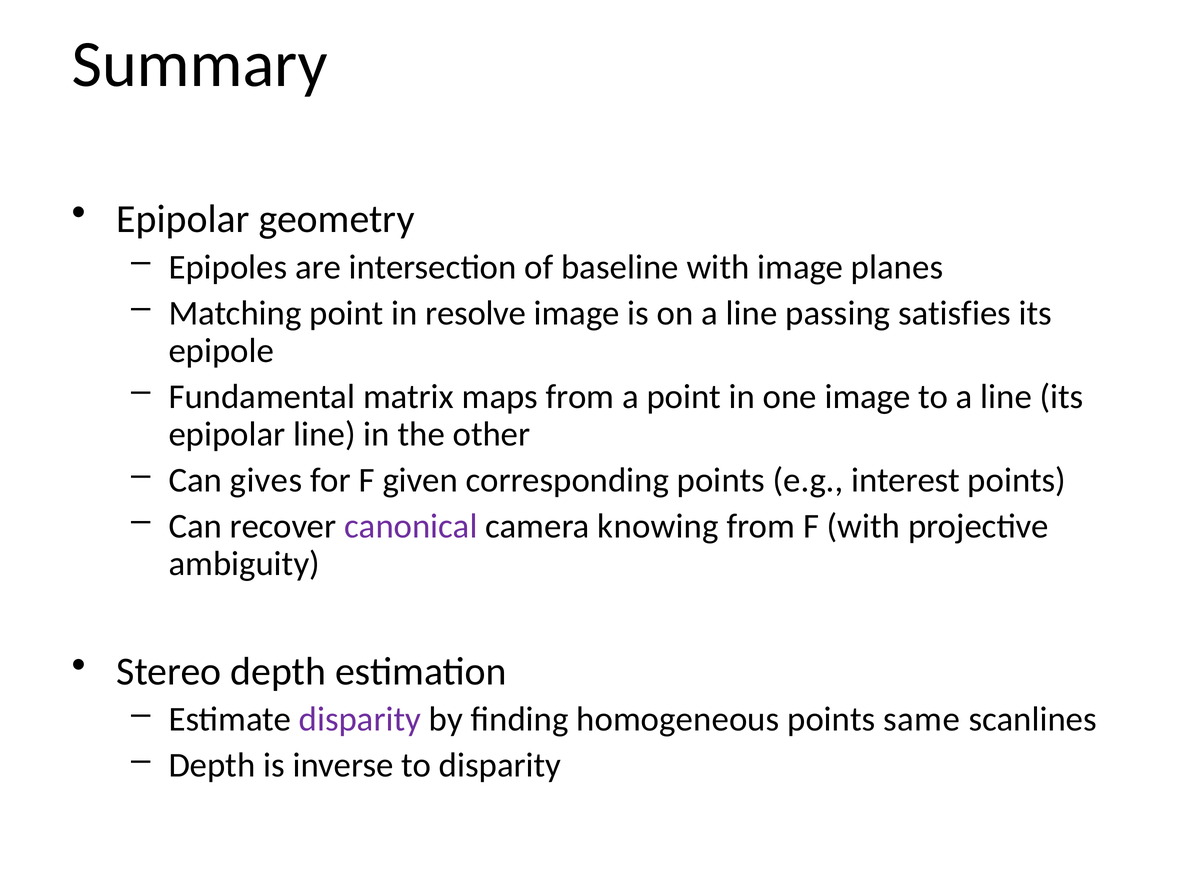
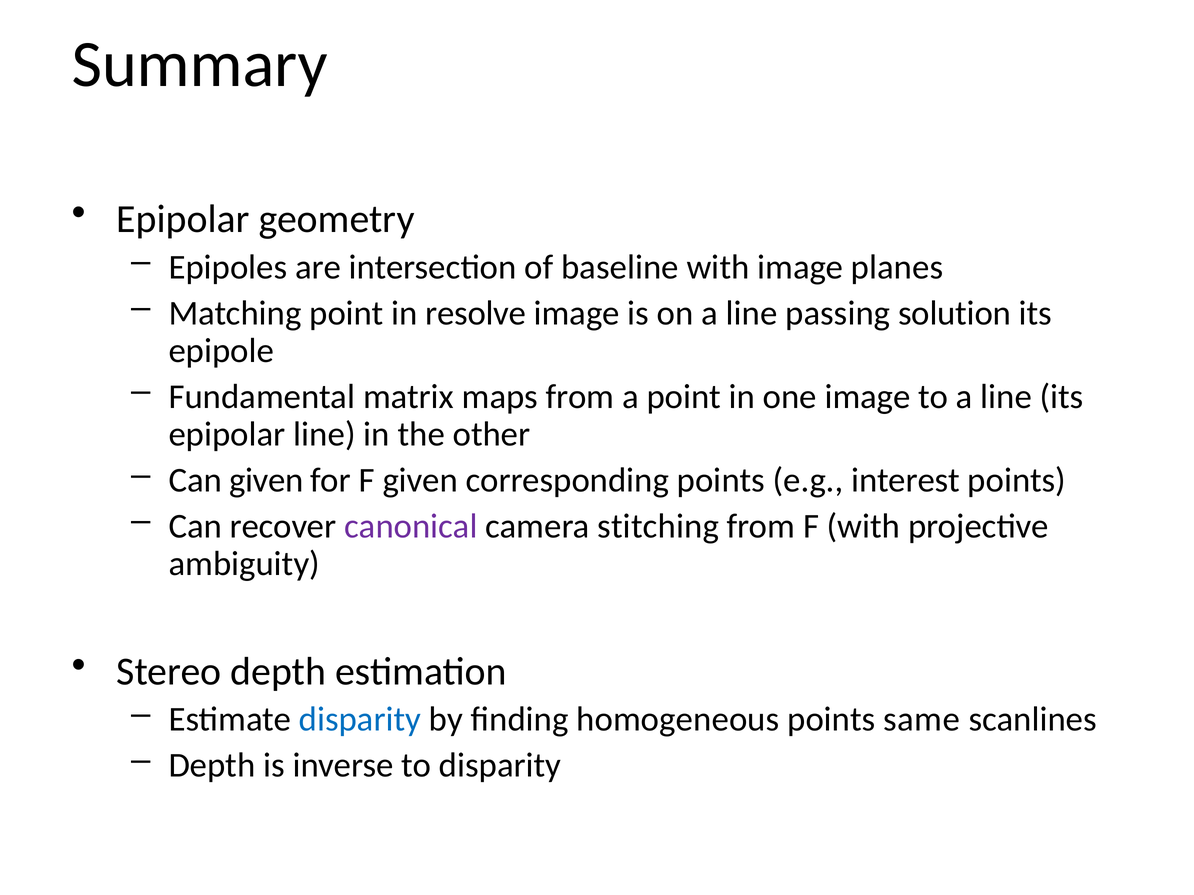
satisfies: satisfies -> solution (955, 313)
Can gives: gives -> given (266, 480)
knowing: knowing -> stitching (658, 526)
disparity colour: purple -> blue (360, 720)
